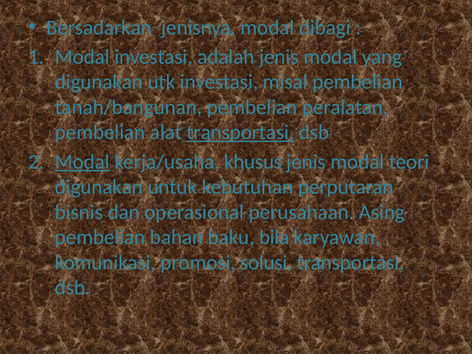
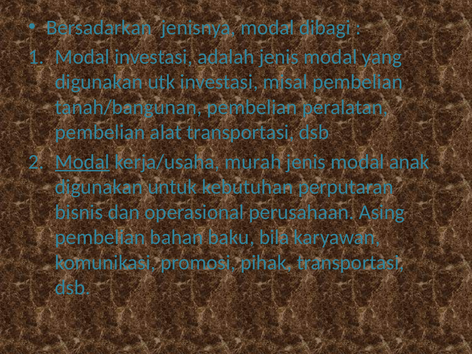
transportasi underline: present -> none (240, 132)
khusus: khusus -> murah (253, 162)
teori: teori -> anak (409, 162)
solusi: solusi -> pihak (266, 262)
